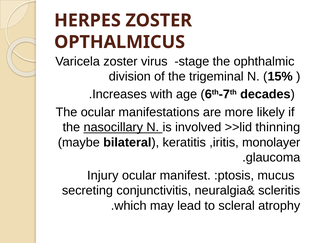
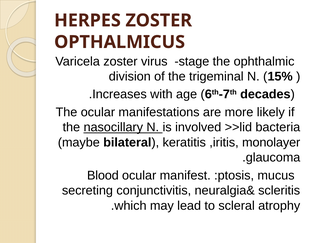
thinning: thinning -> bacteria (278, 127)
Injury: Injury -> Blood (103, 175)
